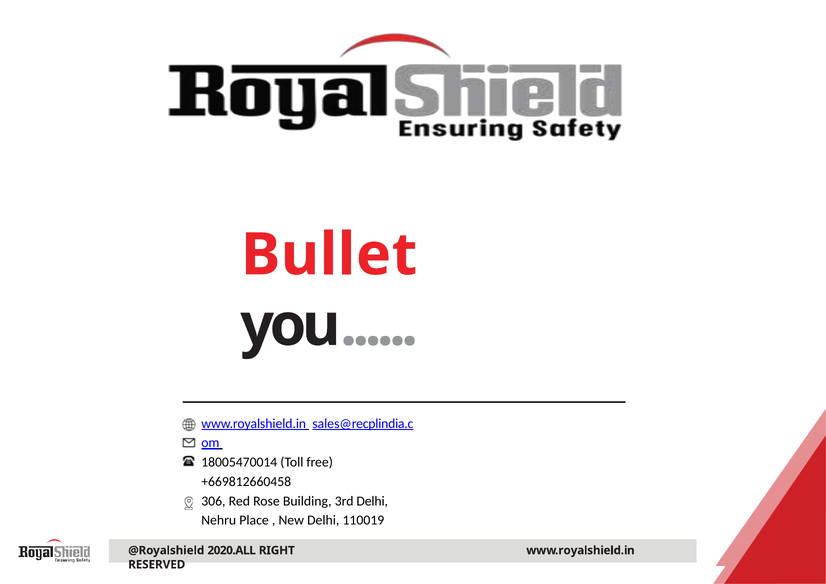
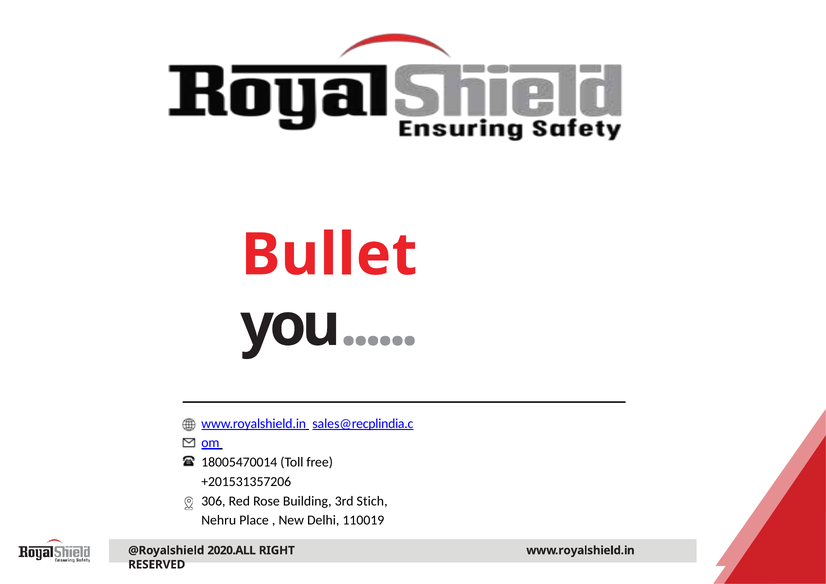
+669812660458: +669812660458 -> +201531357206 (246, 482)
3rd Delhi: Delhi -> Stich (372, 501)
